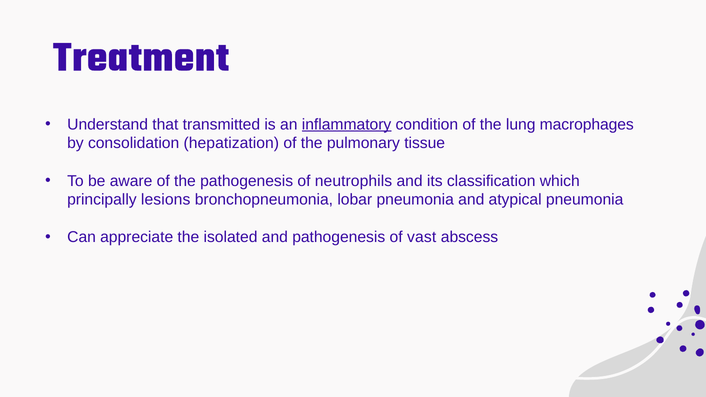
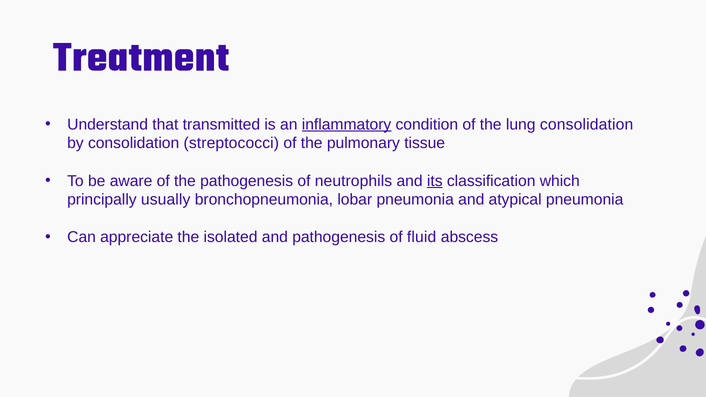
lung macrophages: macrophages -> consolidation (587, 124)
hepatization: hepatization -> streptococci (231, 143)
its underline: none -> present (435, 181)
lesions: lesions -> usually (166, 200)
vast: vast -> fluid (422, 237)
